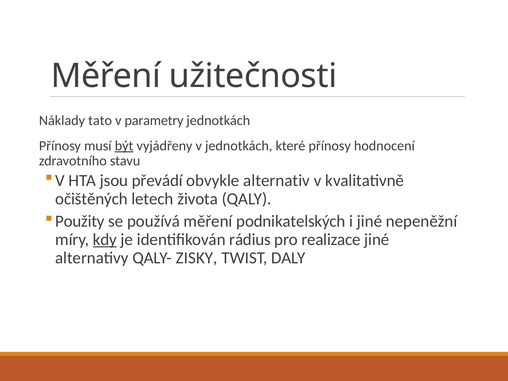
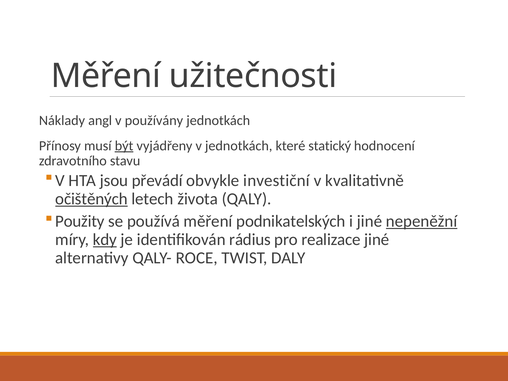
tato: tato -> angl (100, 121)
parametry: parametry -> používány (154, 121)
které přínosy: přínosy -> statický (330, 146)
alternativ: alternativ -> investiční (277, 181)
očištěných underline: none -> present (91, 199)
nepeněžní underline: none -> present (422, 221)
ZISKY: ZISKY -> ROCE (197, 258)
